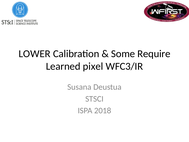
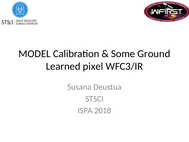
LOWER: LOWER -> MODEL (35, 54)
Require: Require -> Ground (154, 54)
